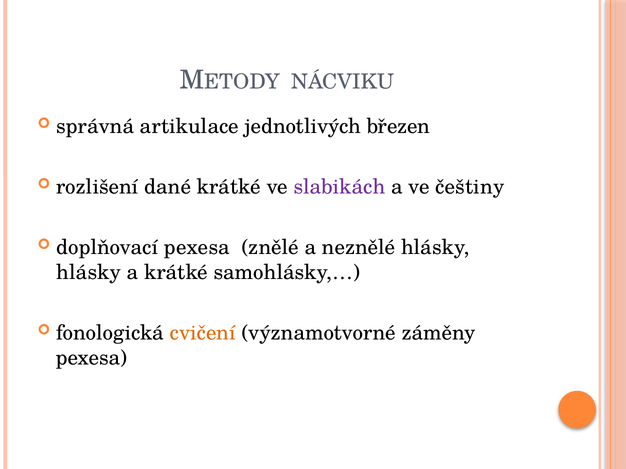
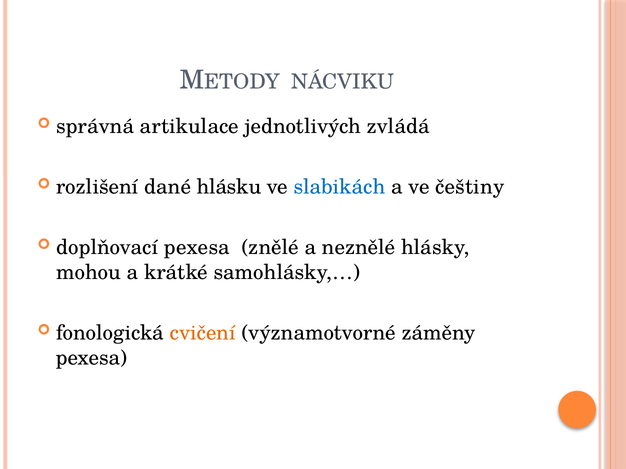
březen: březen -> zvládá (398, 127)
dané krátké: krátké -> hlásku (229, 187)
slabikách colour: purple -> blue (339, 187)
hlásky: hlásky -> mohou (89, 273)
